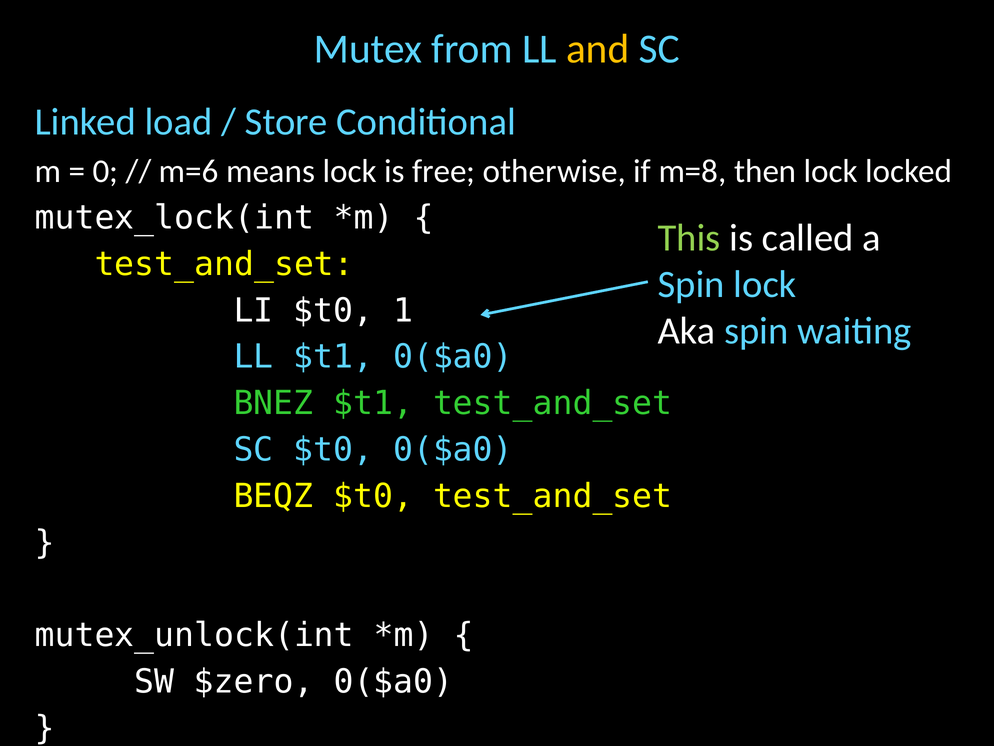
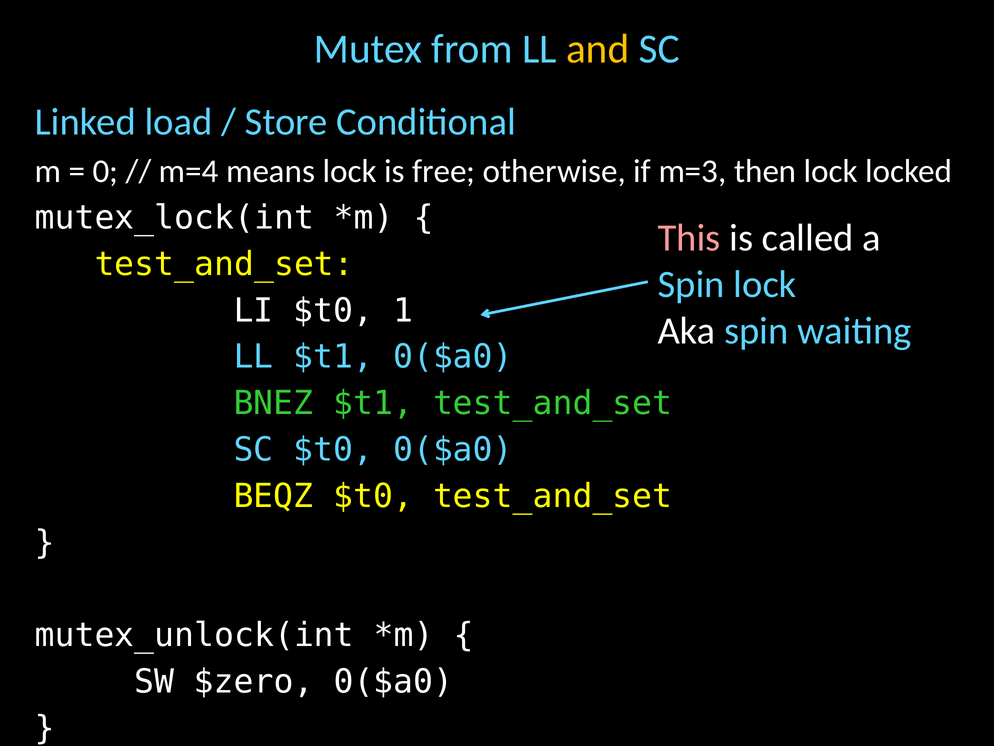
m=6: m=6 -> m=4 (189, 171)
m=8: m=8 -> m=3 (693, 171)
This colour: light green -> pink (689, 238)
